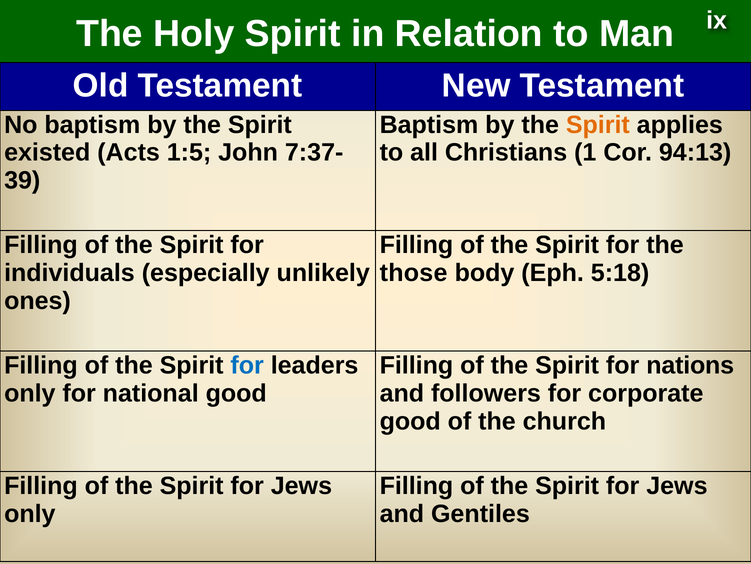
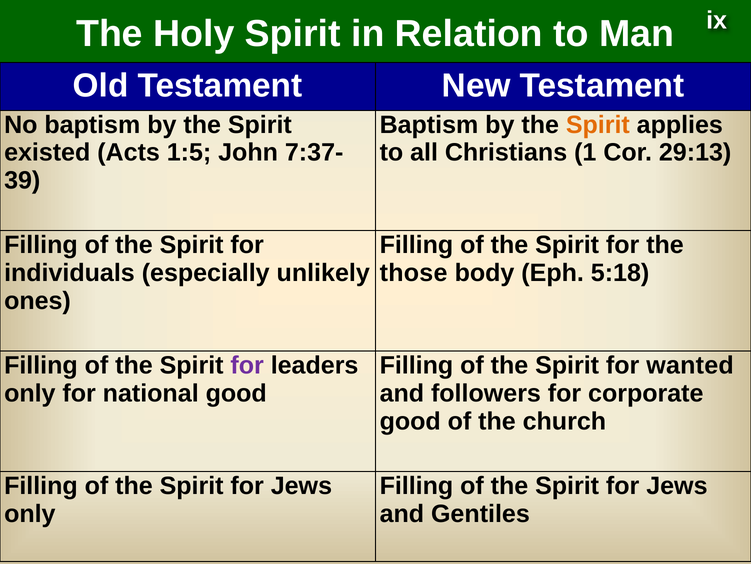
94:13: 94:13 -> 29:13 (695, 152)
for colour: blue -> purple (247, 365)
nations: nations -> wanted (690, 365)
